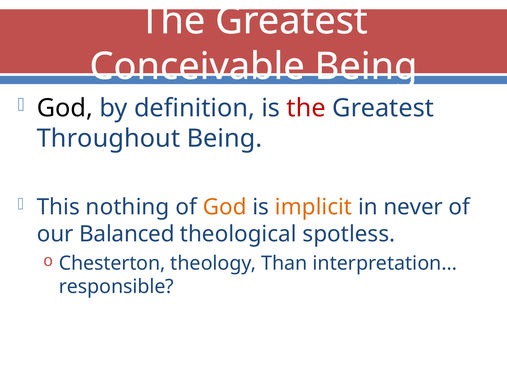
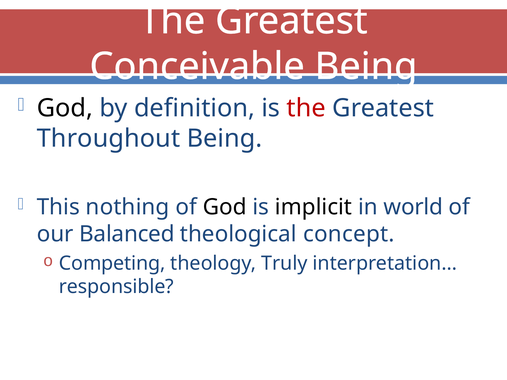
God colour: orange -> black (225, 207)
implicit colour: orange -> black (314, 207)
never: never -> world (413, 207)
spotless: spotless -> concept (349, 234)
Chesterton: Chesterton -> Competing (112, 263)
Than: Than -> Truly (284, 263)
